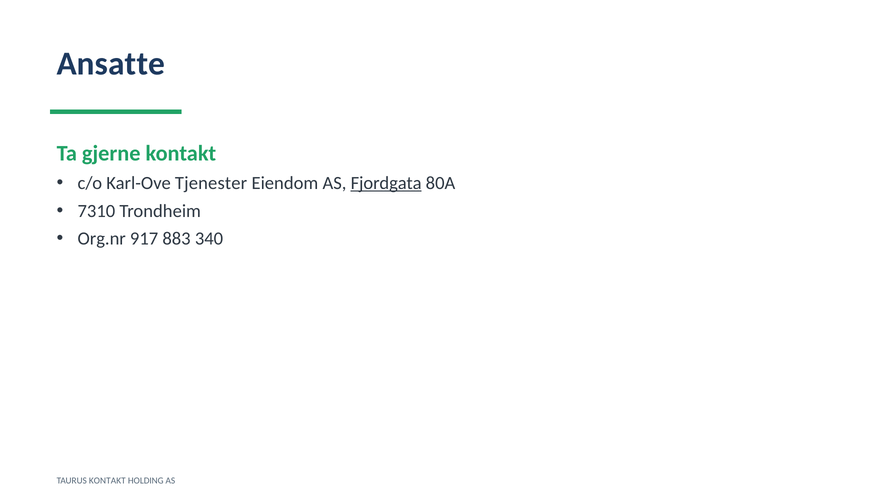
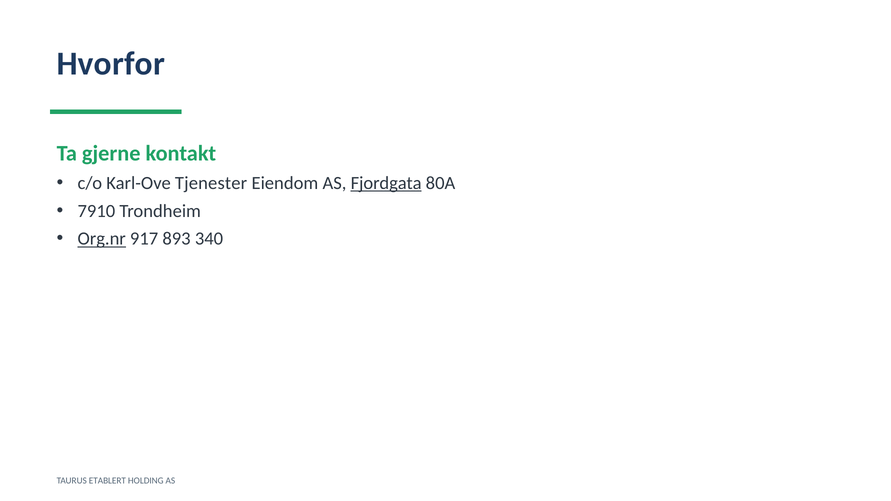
Ansatte: Ansatte -> Hvorfor (111, 64)
7310: 7310 -> 7910 (96, 211)
Org.nr underline: none -> present (102, 239)
883: 883 -> 893 (177, 239)
TAURUS KONTAKT: KONTAKT -> ETABLERT (107, 481)
